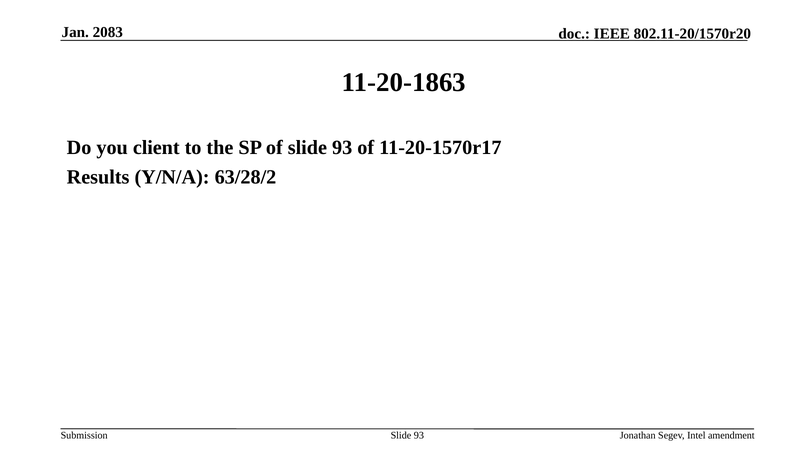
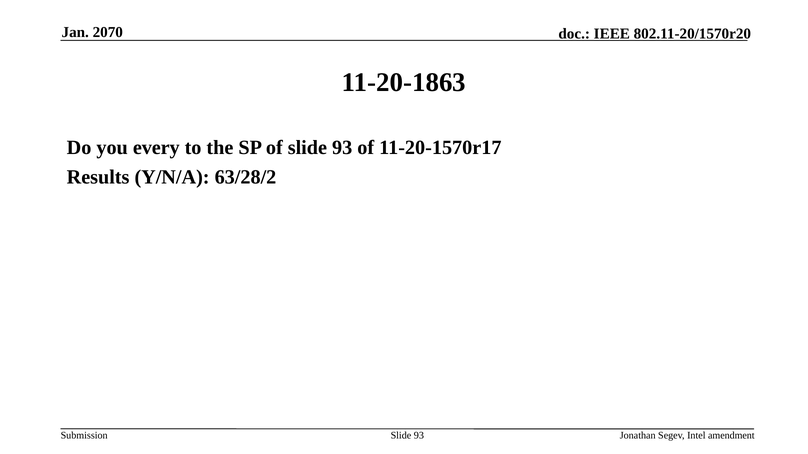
2083: 2083 -> 2070 (108, 32)
client: client -> every (156, 148)
